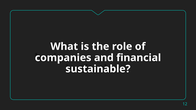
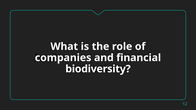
sustainable: sustainable -> biodiversity (98, 69)
